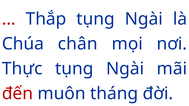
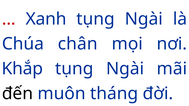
Thắp: Thắp -> Xanh (46, 19)
Thực: Thực -> Khắp (22, 69)
đến colour: red -> black (17, 94)
